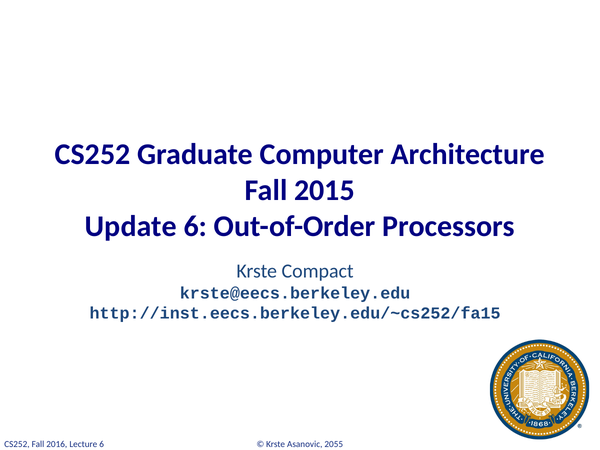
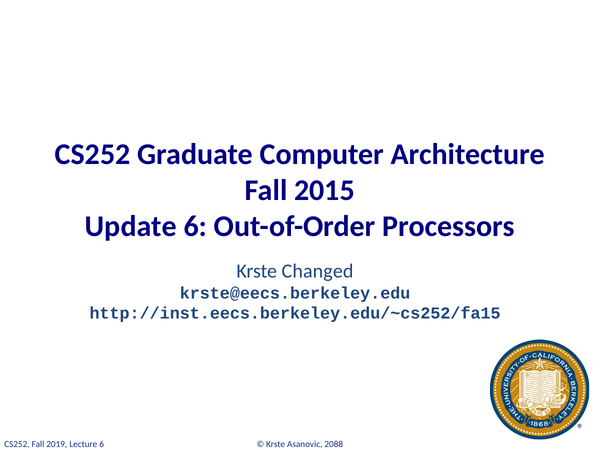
Compact: Compact -> Changed (318, 271)
2016: 2016 -> 2019 (57, 444)
2055: 2055 -> 2088 (334, 444)
